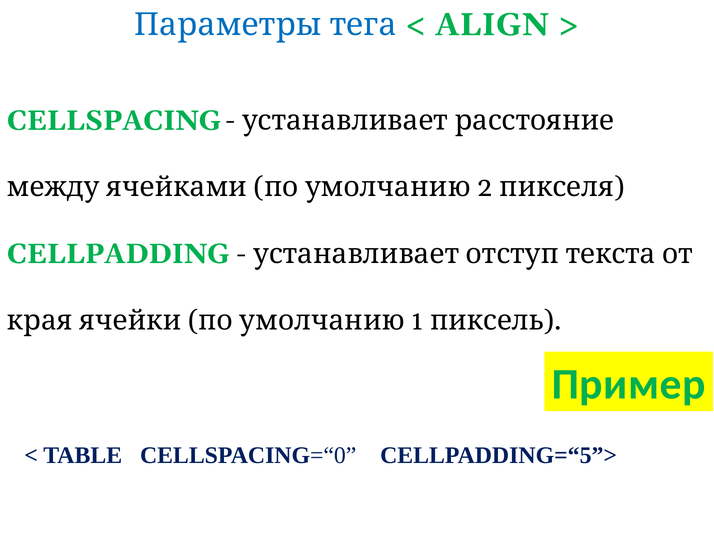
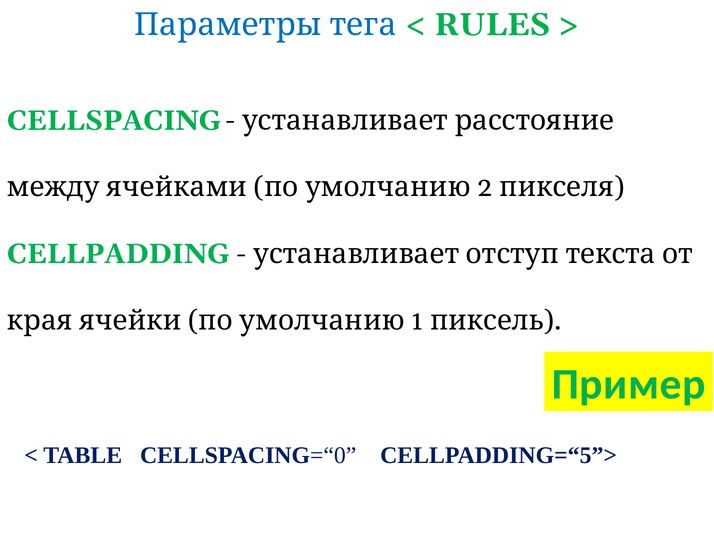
ALIGN: ALIGN -> RULES (492, 25)
